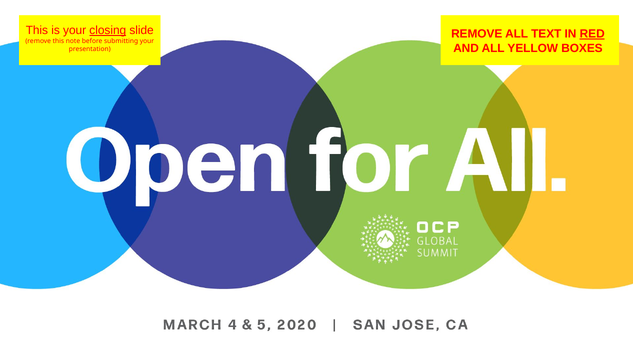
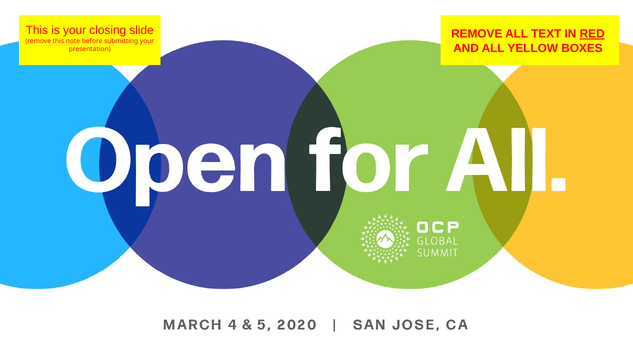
closing underline: present -> none (108, 30)
